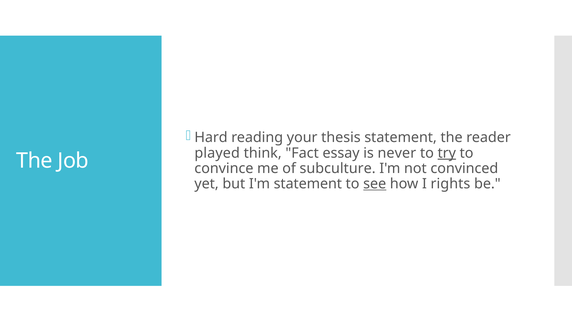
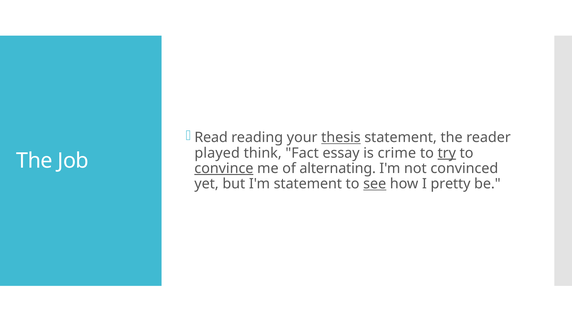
Hard: Hard -> Read (211, 137)
thesis underline: none -> present (341, 137)
never: never -> crime (397, 153)
convince underline: none -> present (224, 168)
subculture: subculture -> alternating (338, 168)
rights: rights -> pretty (451, 184)
